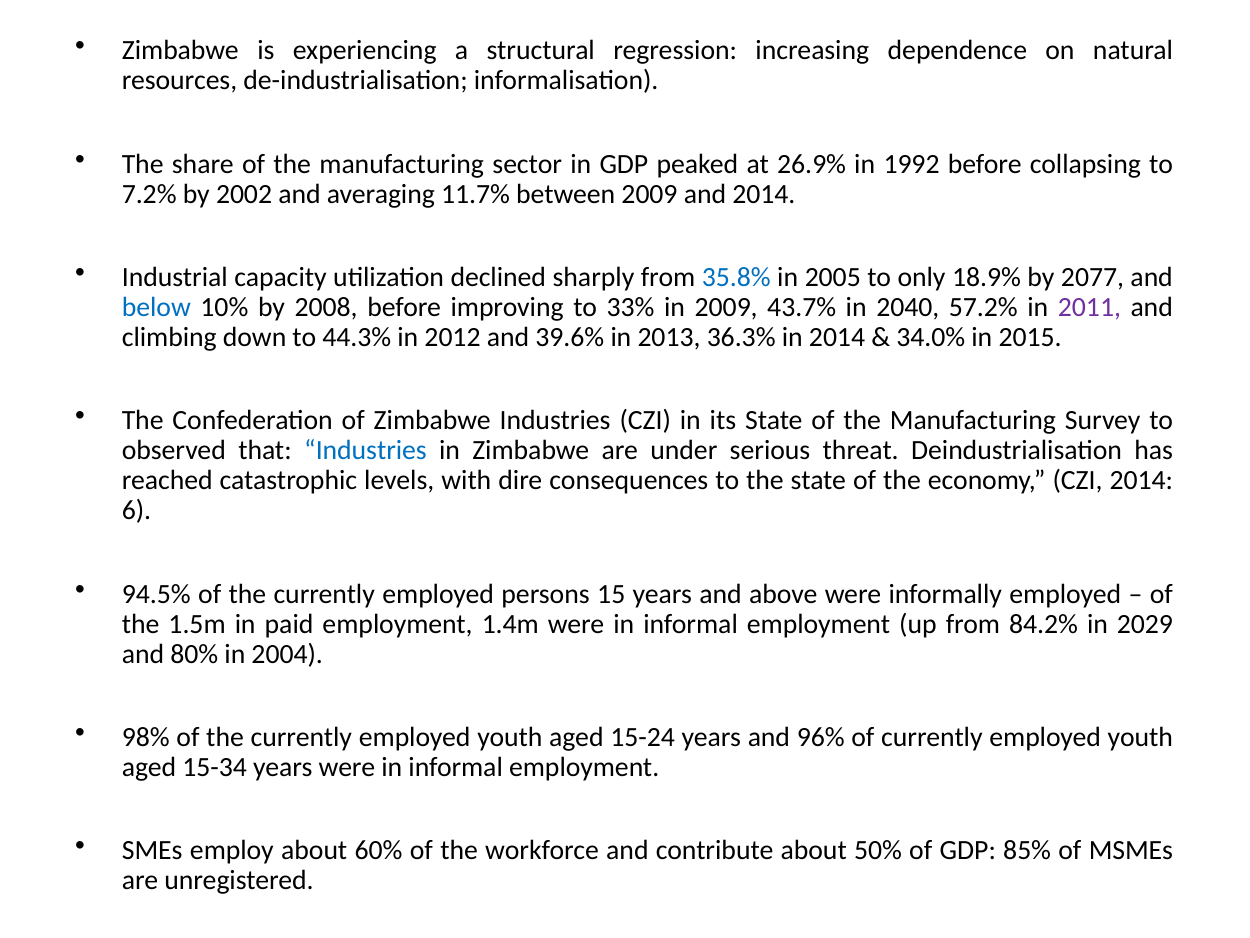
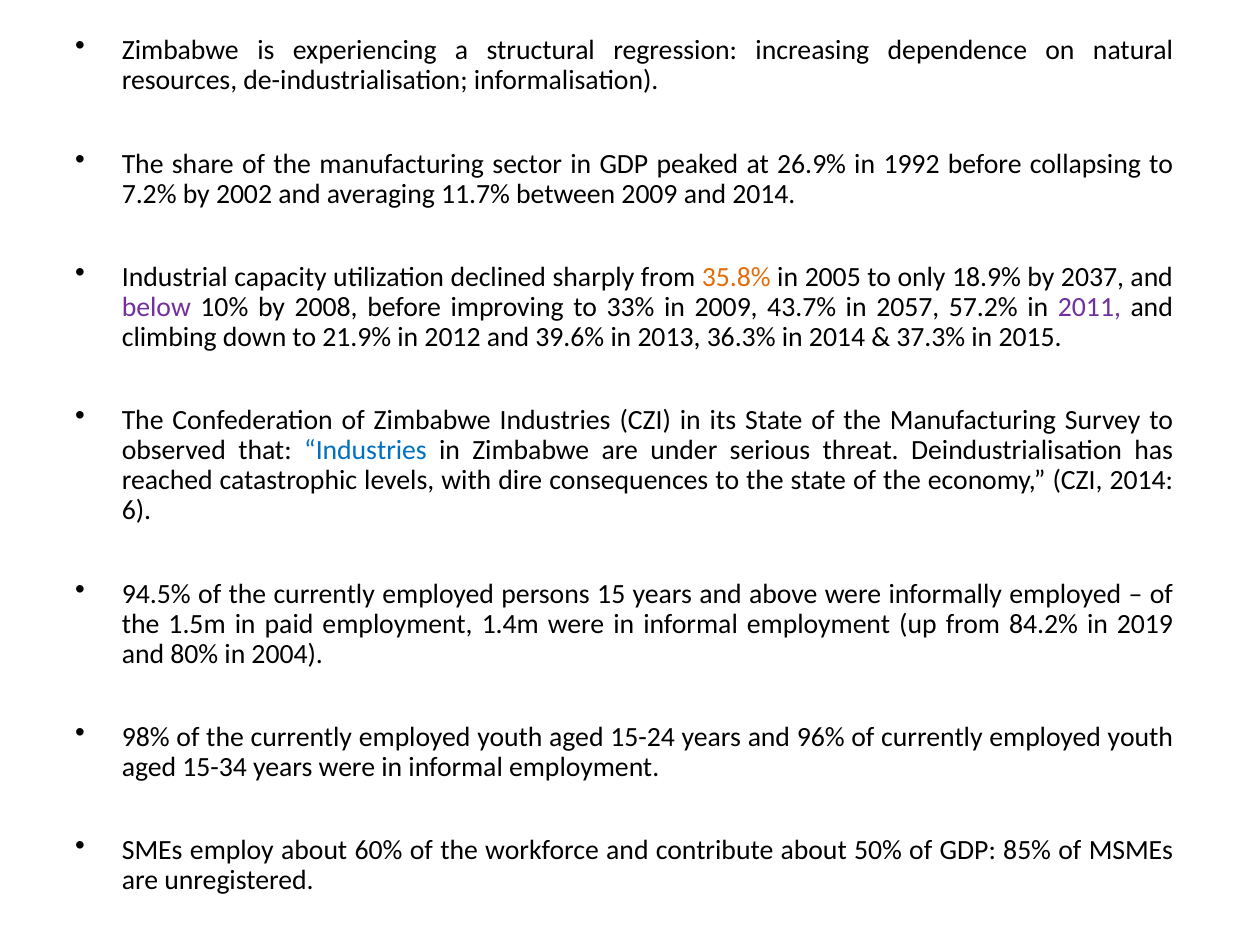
35.8% colour: blue -> orange (736, 277)
2077: 2077 -> 2037 (1092, 277)
below colour: blue -> purple (156, 307)
2040: 2040 -> 2057 (908, 307)
44.3%: 44.3% -> 21.9% (357, 337)
34.0%: 34.0% -> 37.3% (931, 337)
2029: 2029 -> 2019 (1145, 624)
